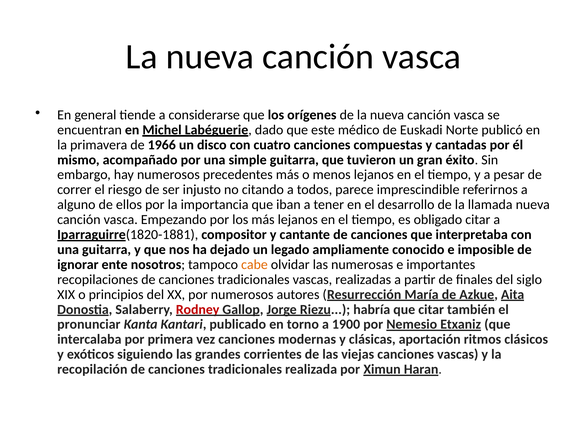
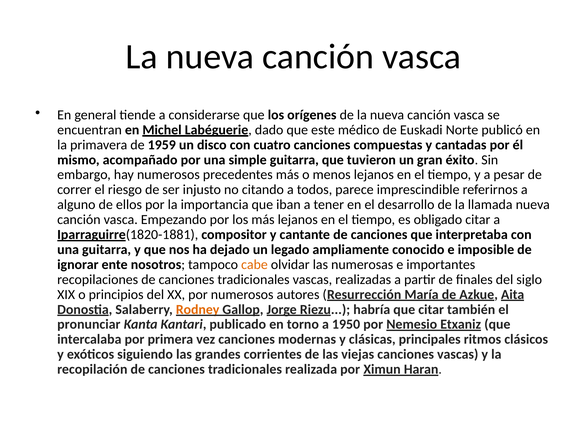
1966: 1966 -> 1959 (162, 145)
Rodney colour: red -> orange (198, 310)
1900: 1900 -> 1950 (346, 325)
aportación: aportación -> principales (430, 340)
